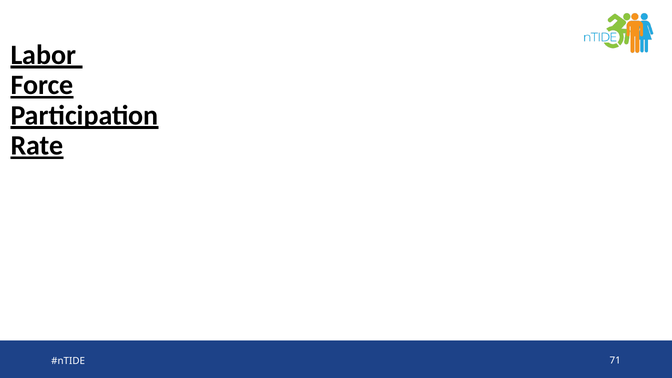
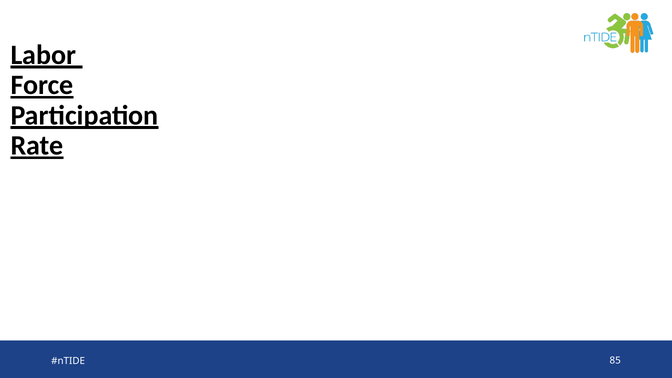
71: 71 -> 85 (615, 360)
